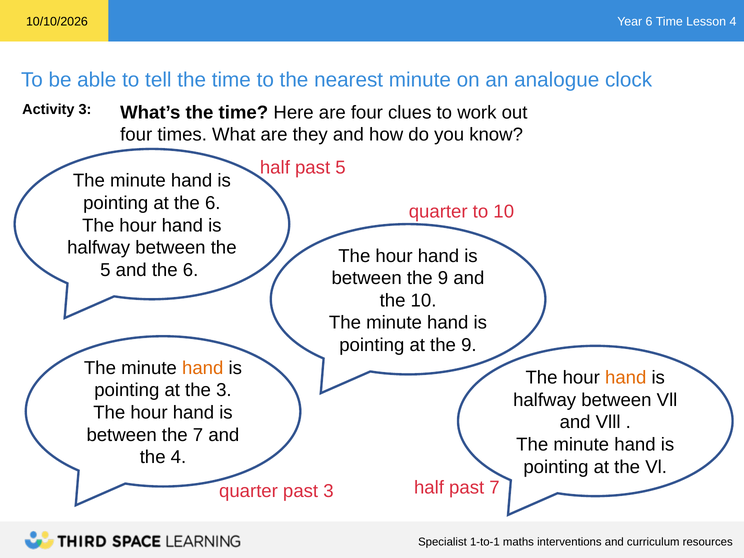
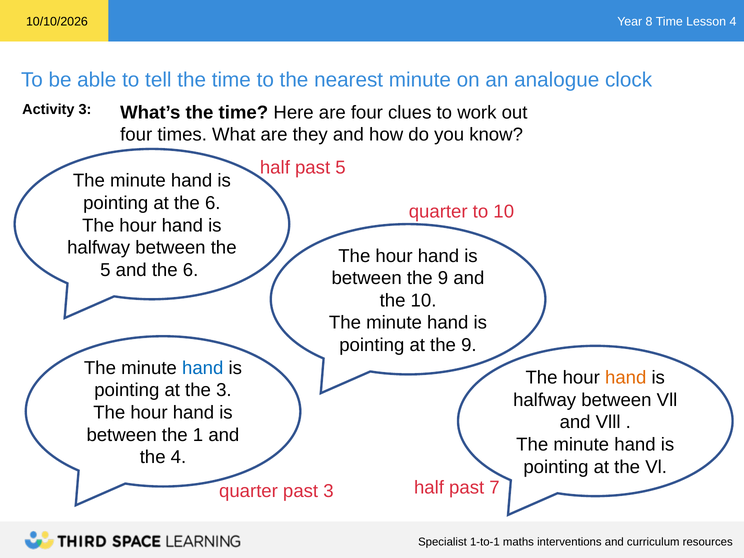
6: 6 -> 8 (649, 22)
hand colour: orange -> blue (203, 368)
the 7: 7 -> 1 (198, 435)
